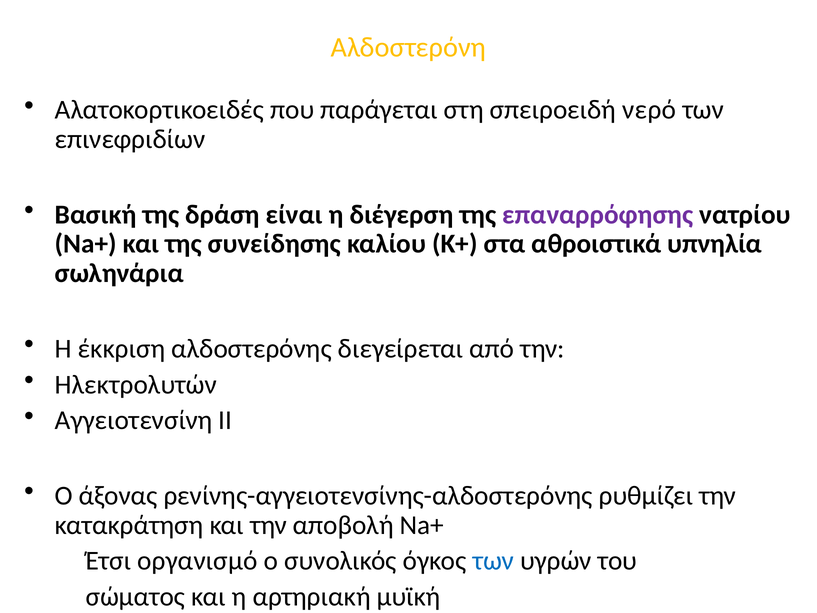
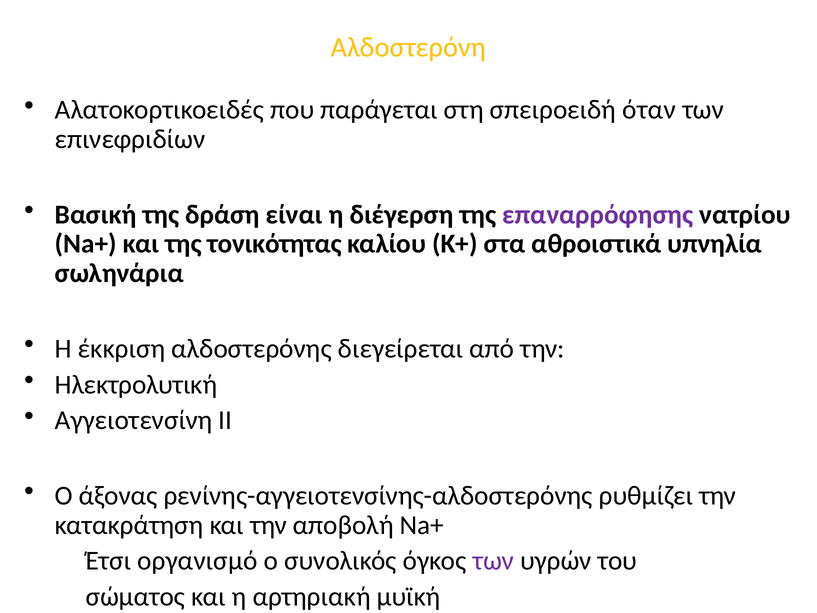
νερό: νερό -> όταν (649, 110)
συνείδησης: συνείδησης -> τονικότητας (274, 244)
Ηλεκτρολυτών: Ηλεκτρολυτών -> Ηλεκτρολυτική (136, 384)
των colour: blue -> purple (493, 561)
